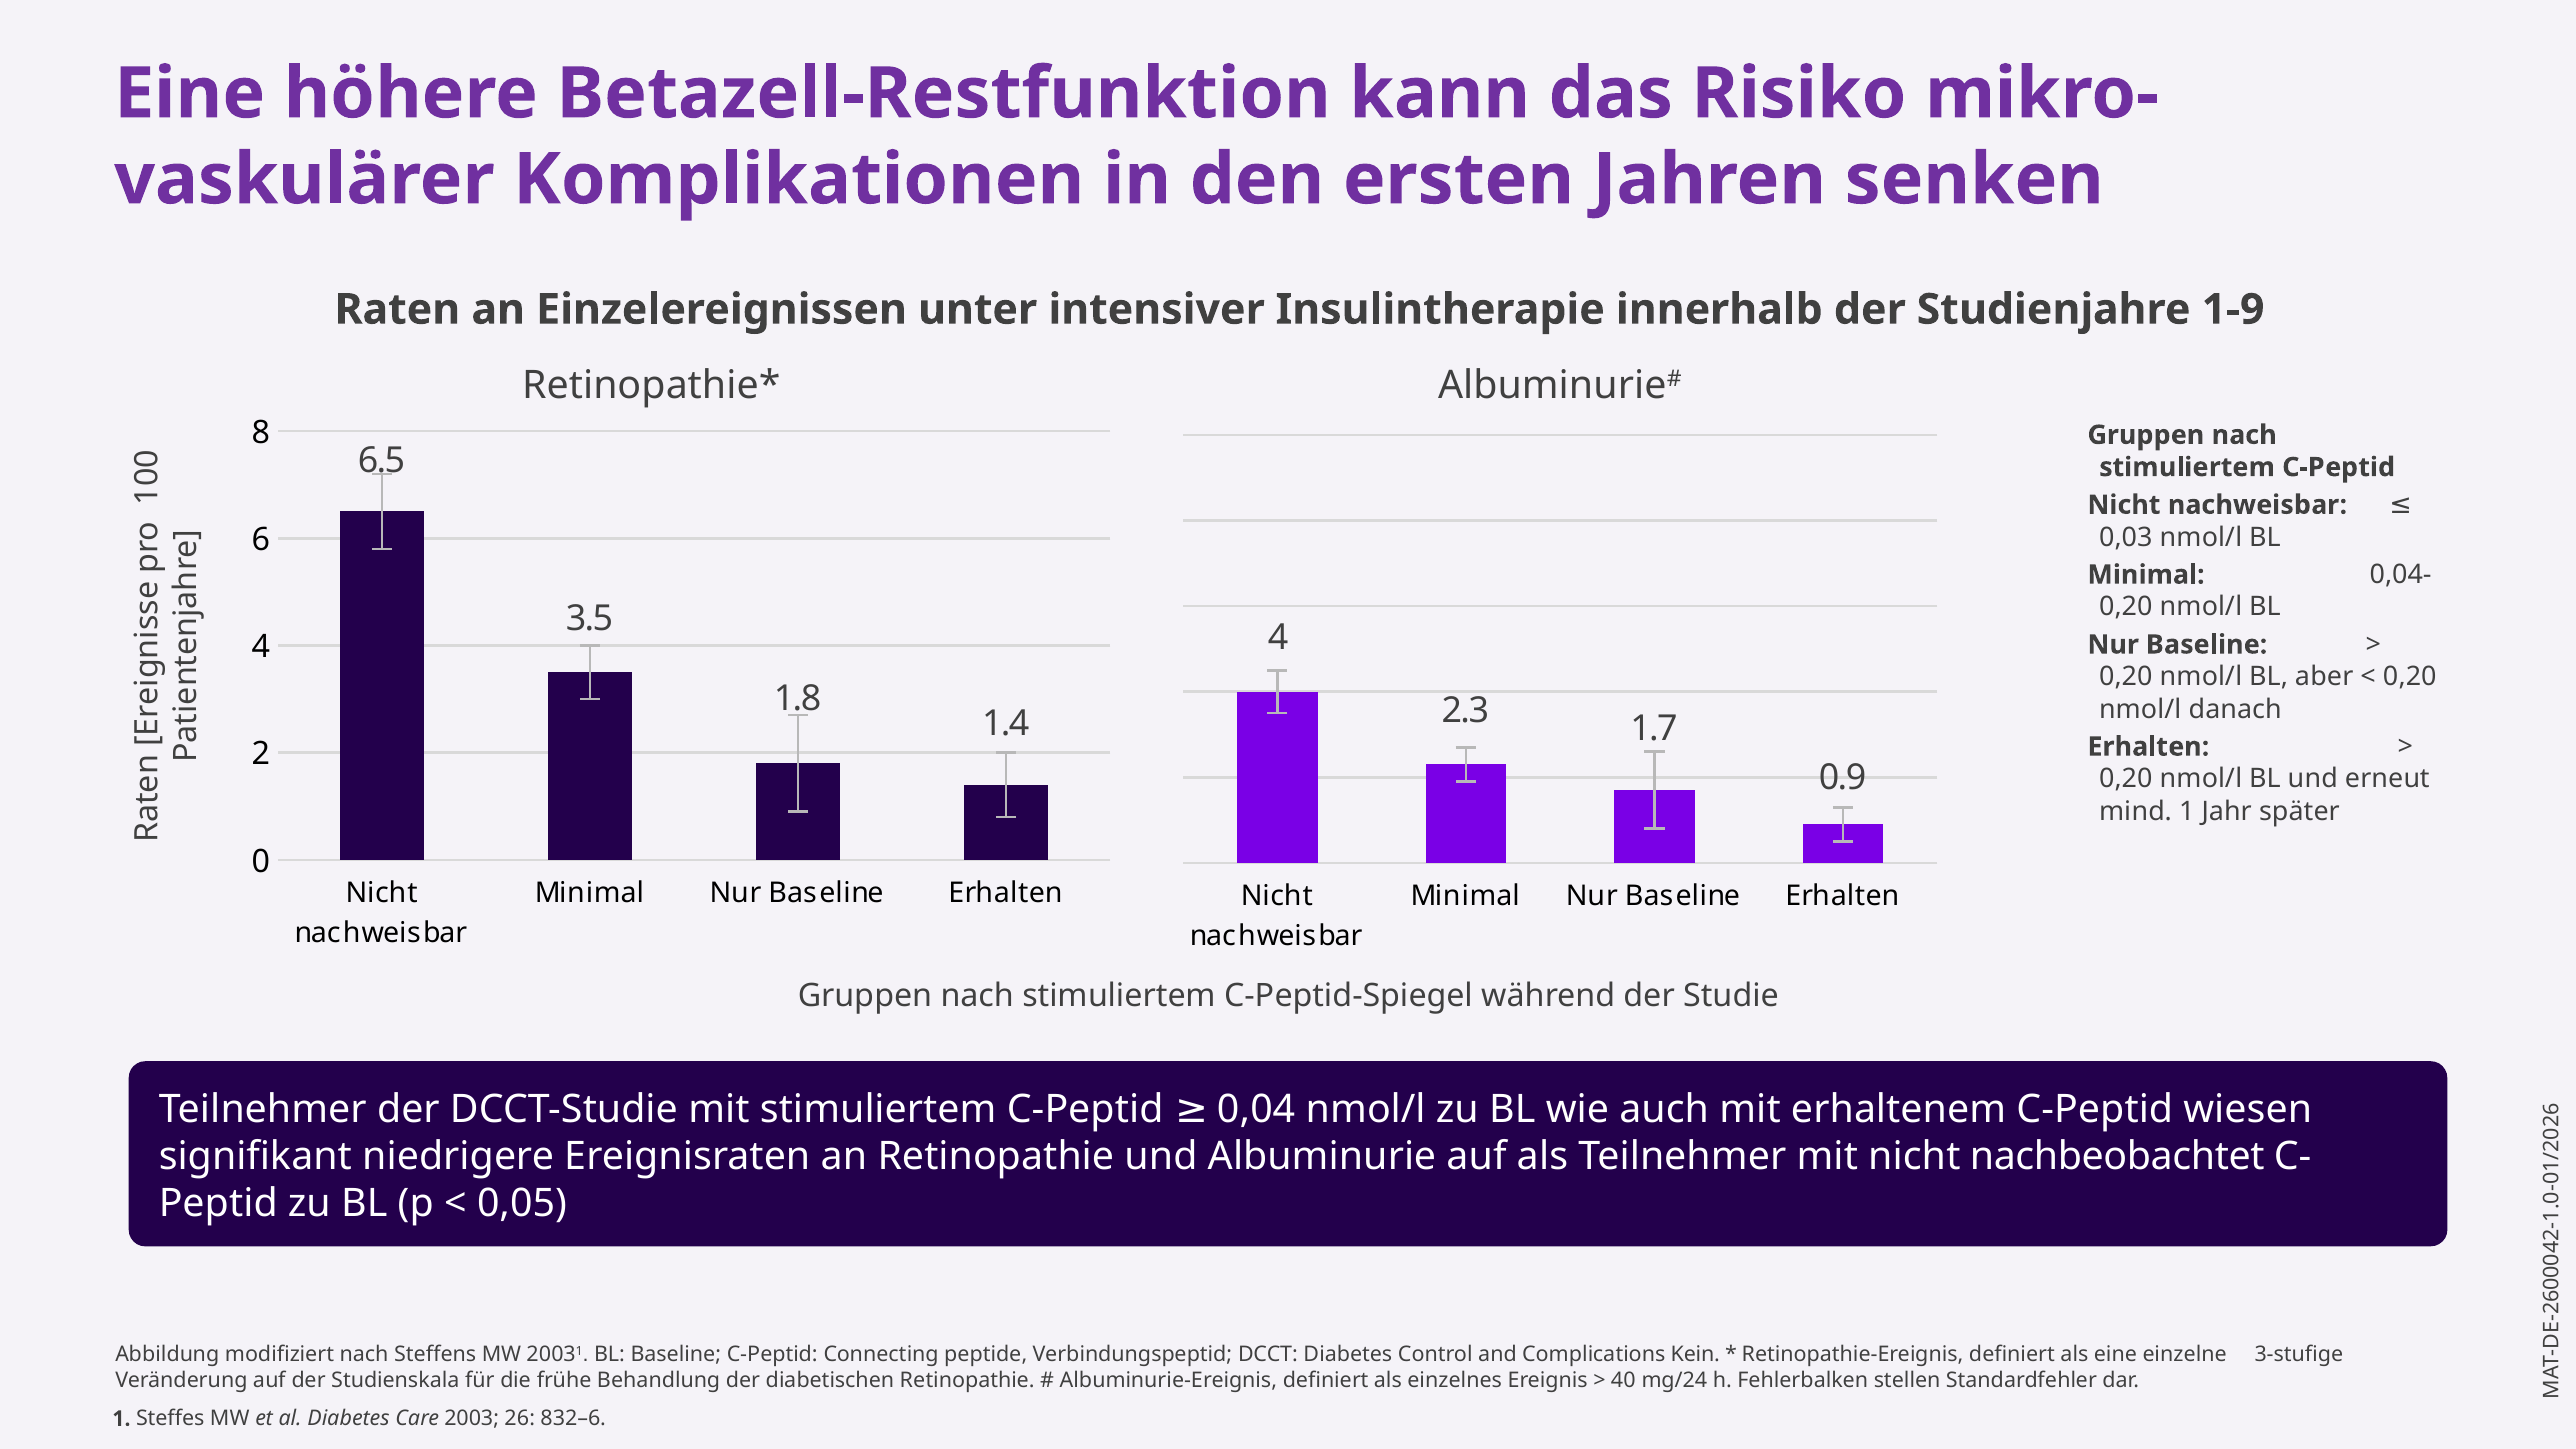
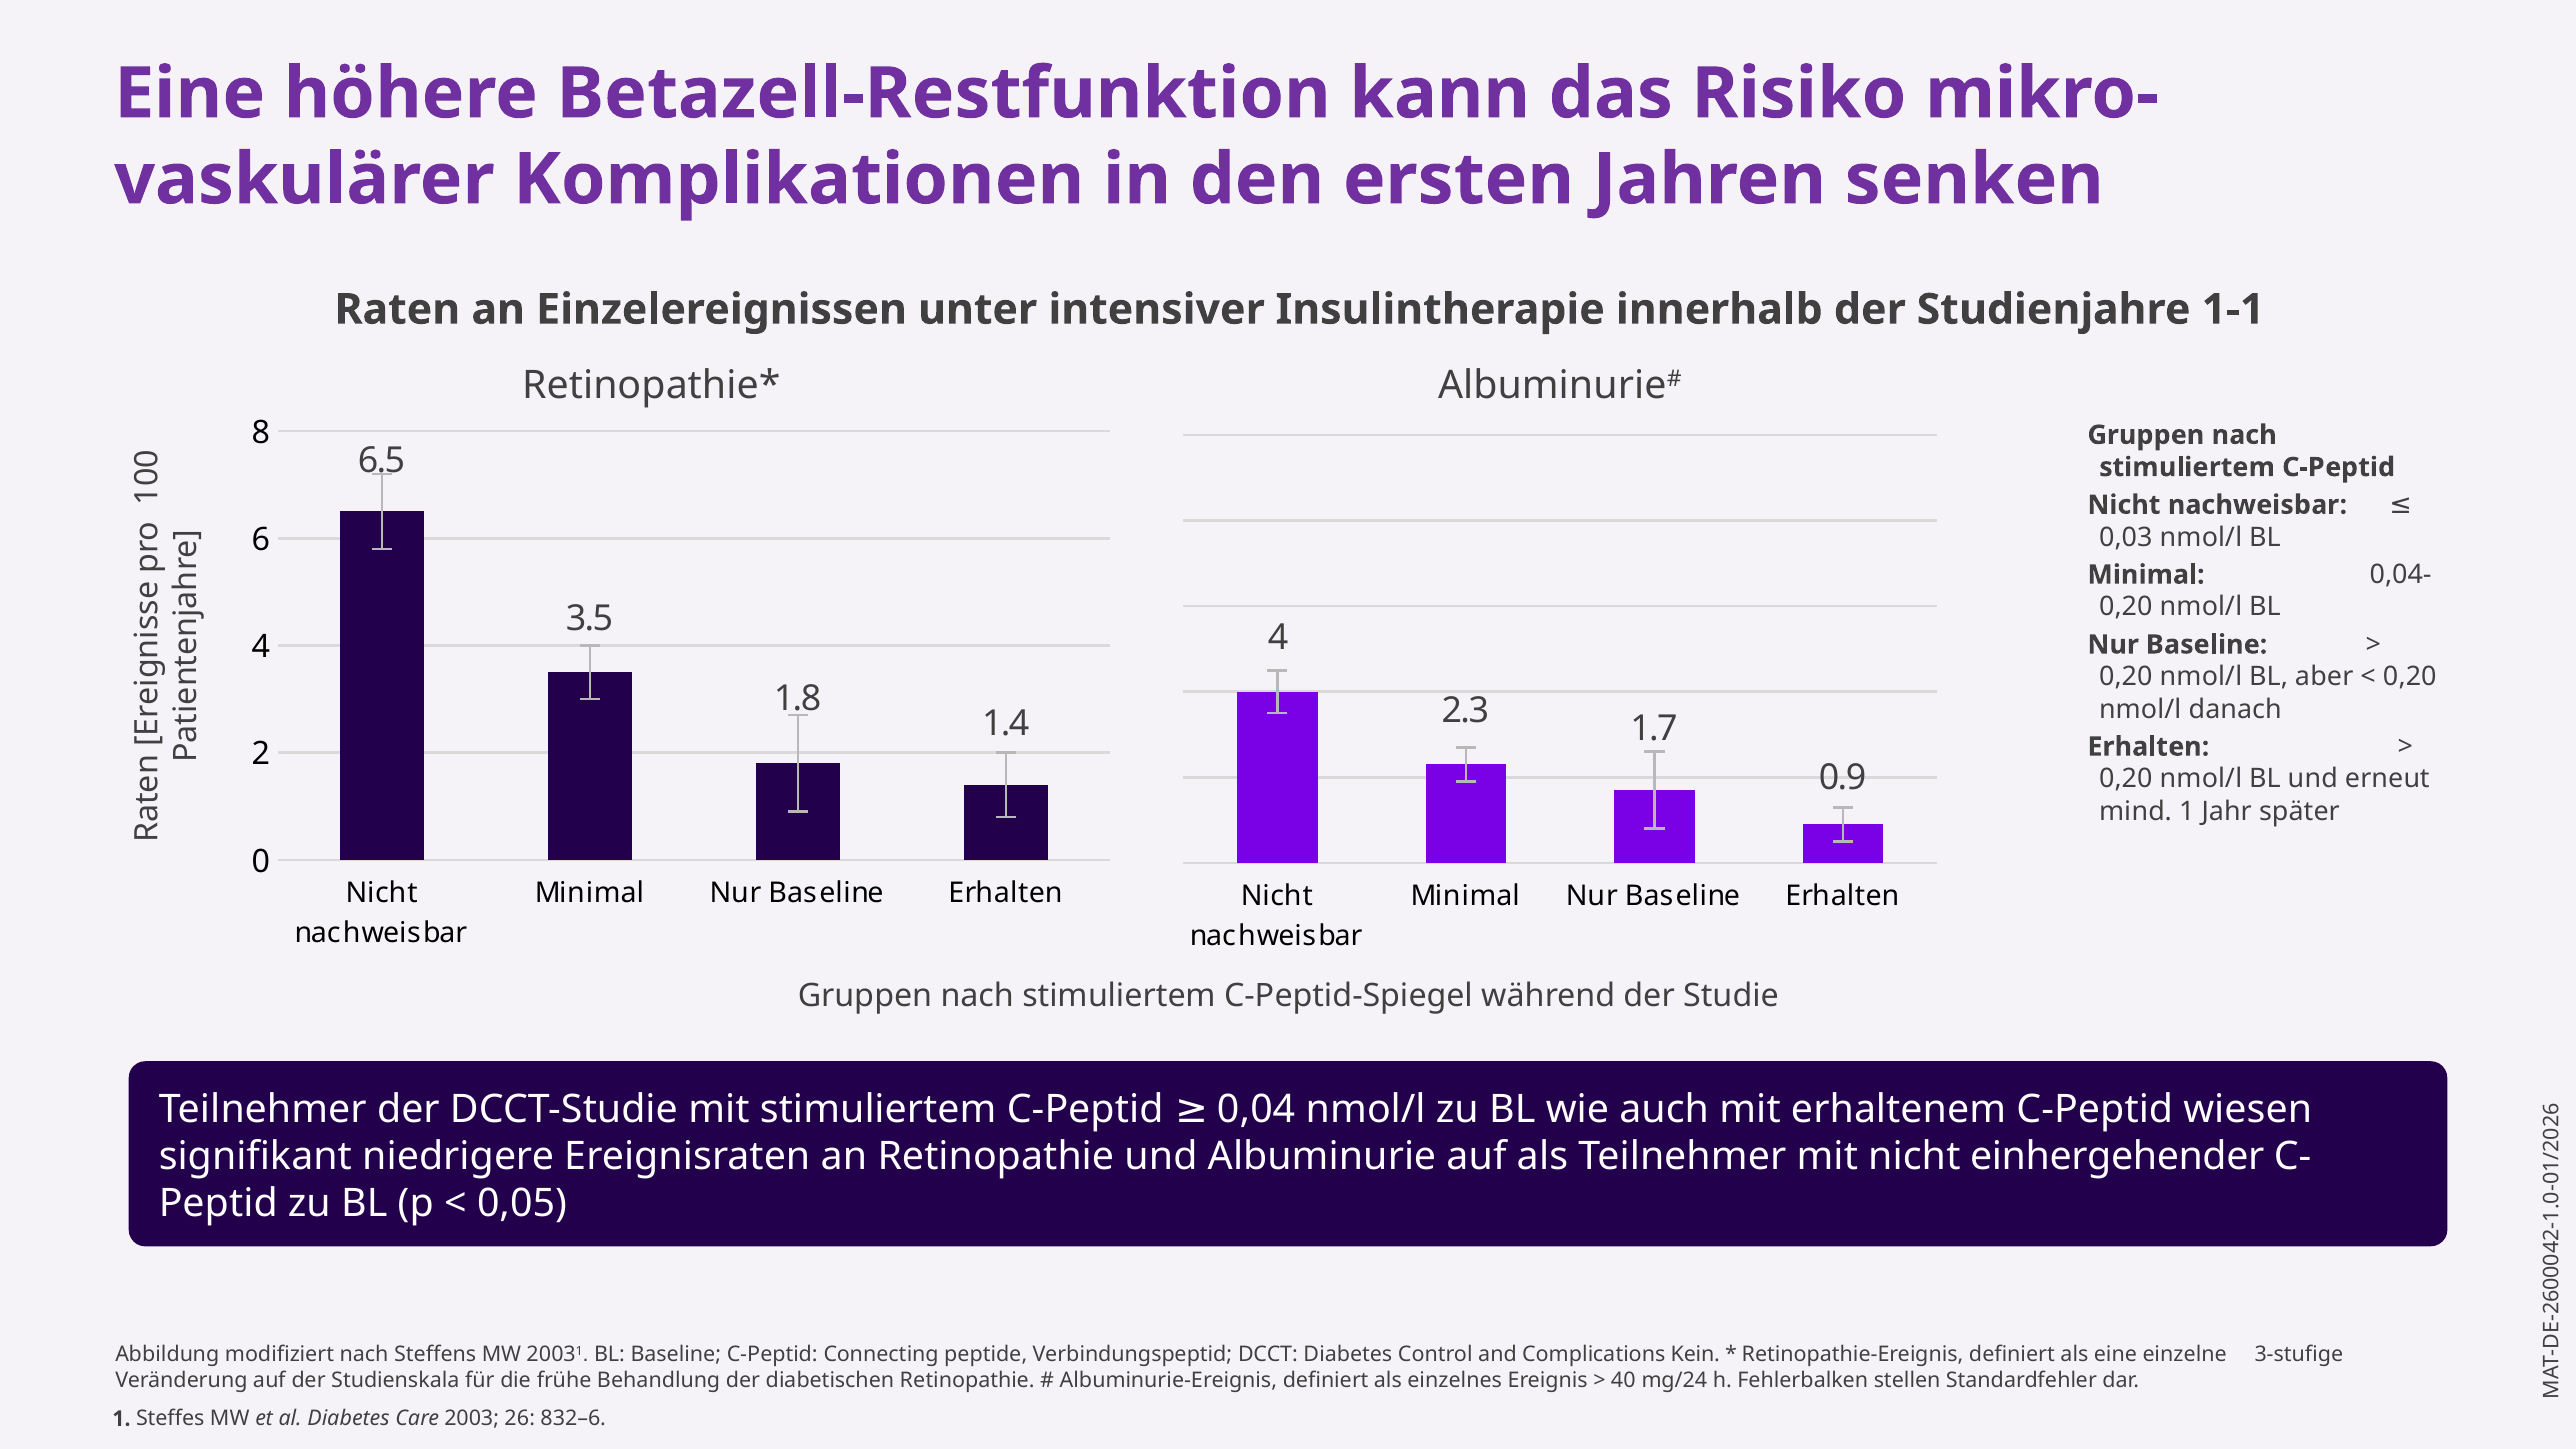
1-9: 1-9 -> 1-1 (2233, 310)
nachbeobachtet: nachbeobachtet -> einhergehender (2117, 1156)
